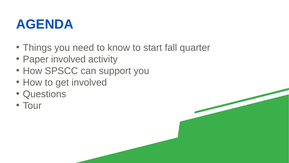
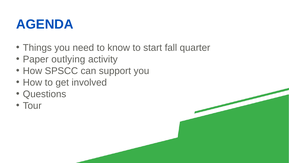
Paper involved: involved -> outlying (68, 59)
